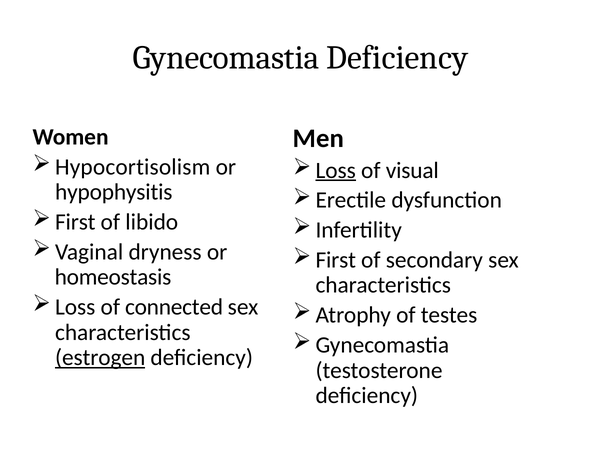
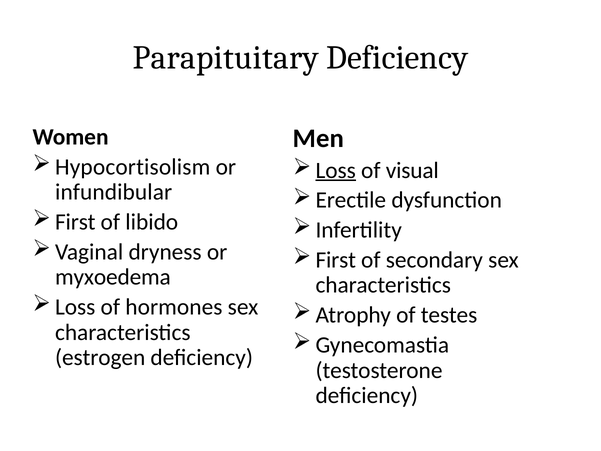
Gynecomastia: Gynecomastia -> Parapituitary (226, 58)
hypophysitis: hypophysitis -> infundibular (114, 192)
homeostasis: homeostasis -> myxoedema (113, 277)
connected: connected -> hormones (174, 307)
estrogen underline: present -> none (100, 357)
